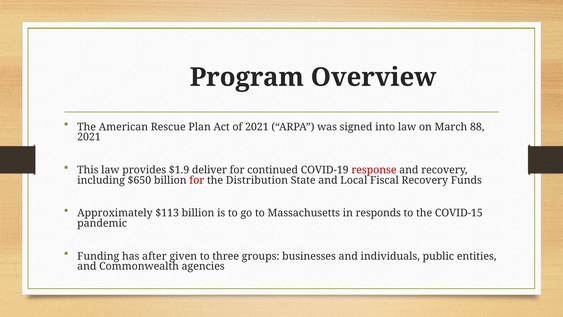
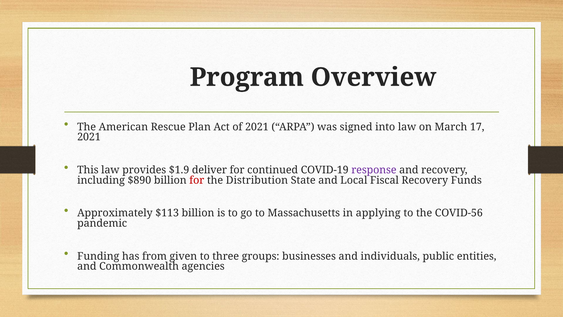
88: 88 -> 17 (477, 127)
response colour: red -> purple (374, 170)
$650: $650 -> $890 (139, 180)
responds: responds -> applying (378, 213)
COVID-15: COVID-15 -> COVID-56 (459, 213)
after: after -> from (154, 256)
